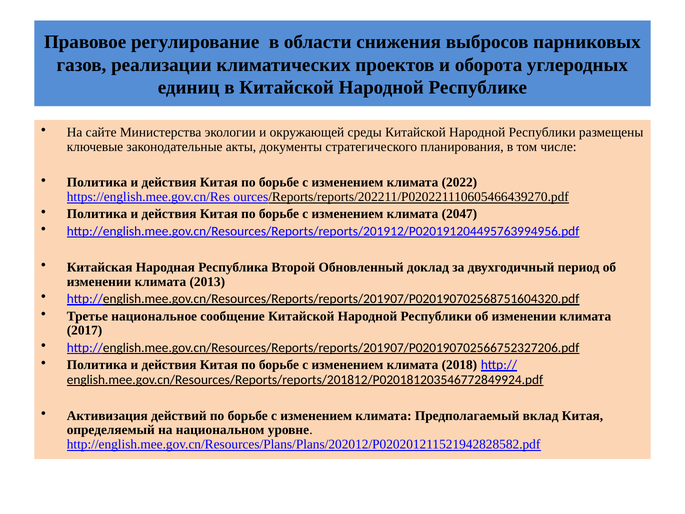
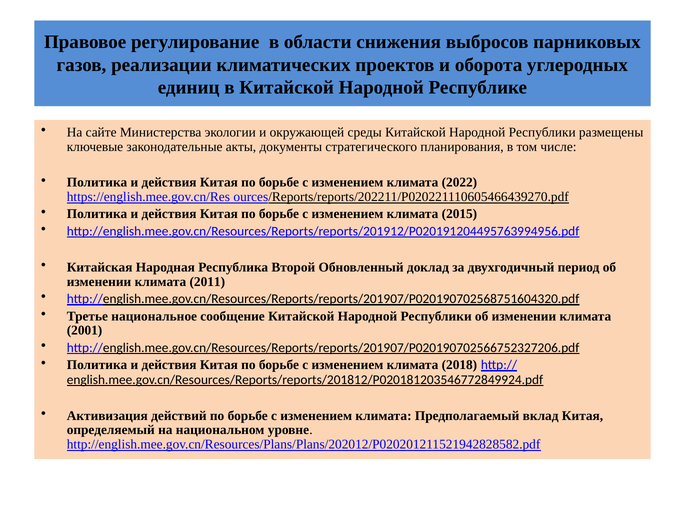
2047: 2047 -> 2015 (459, 214)
2013: 2013 -> 2011 (207, 282)
2017: 2017 -> 2001 (85, 330)
